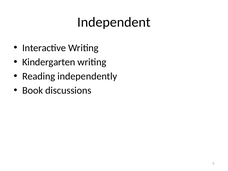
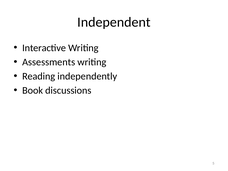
Kindergarten: Kindergarten -> Assessments (49, 62)
